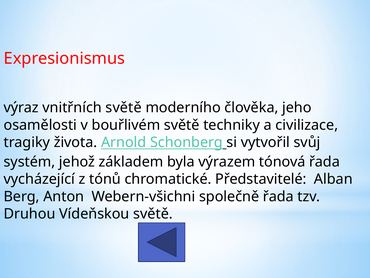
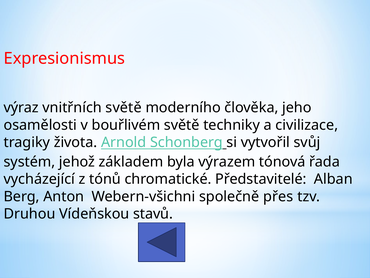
společně řada: řada -> přes (278, 196)
Vídeňskou světě: světě -> stavů (153, 213)
